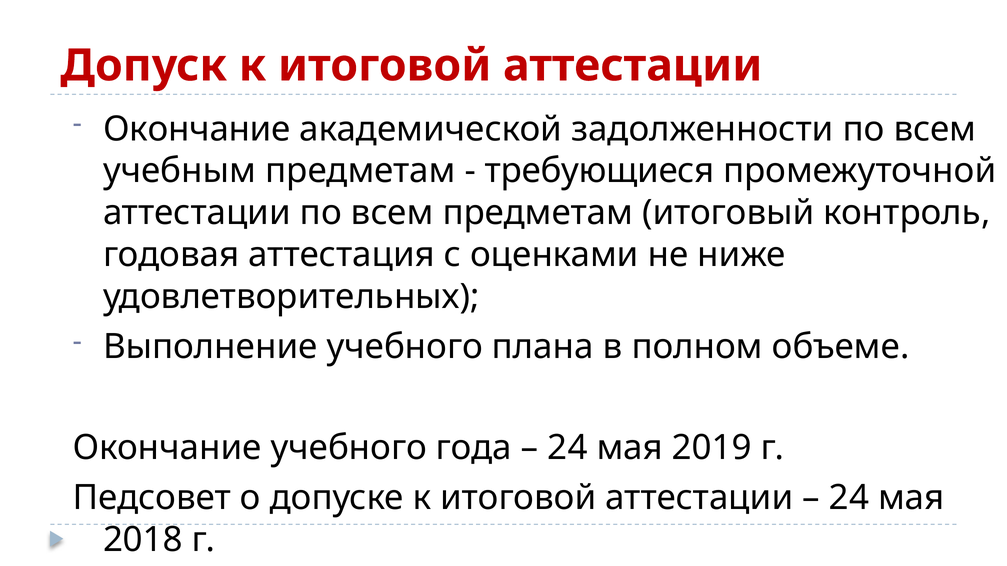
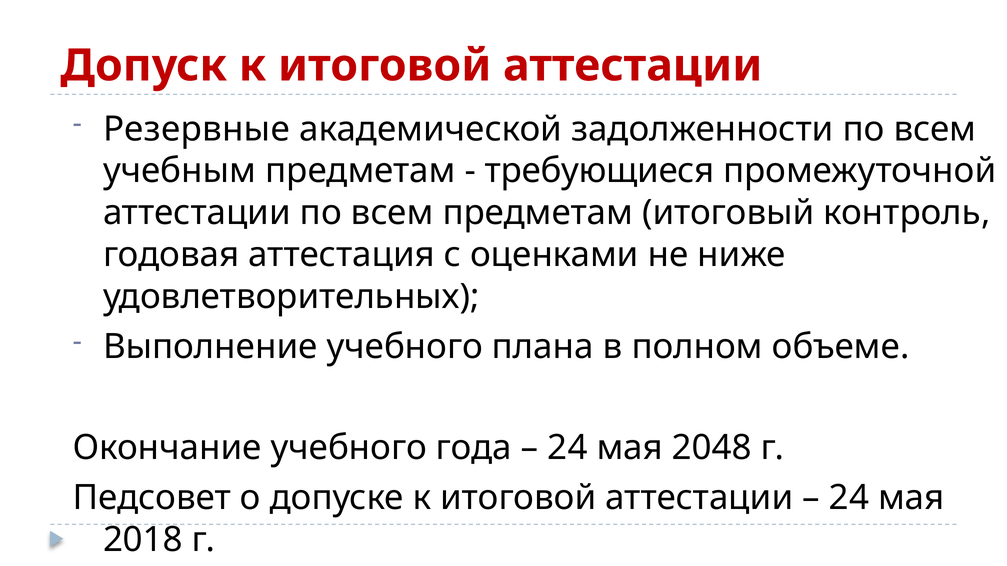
Окончание: Окончание -> Резервные (197, 129)
2019: 2019 -> 2048 (712, 448)
